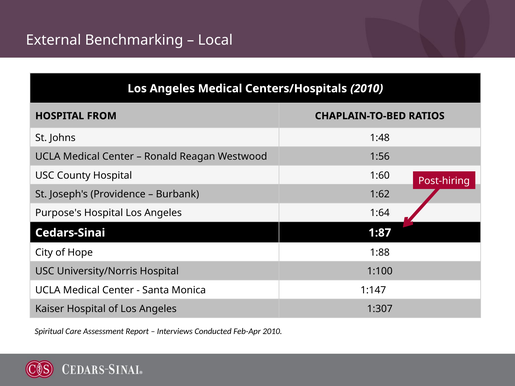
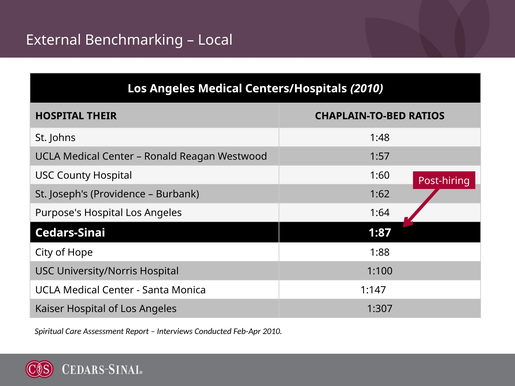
FROM: FROM -> THEIR (102, 116)
1:56: 1:56 -> 1:57 (380, 157)
